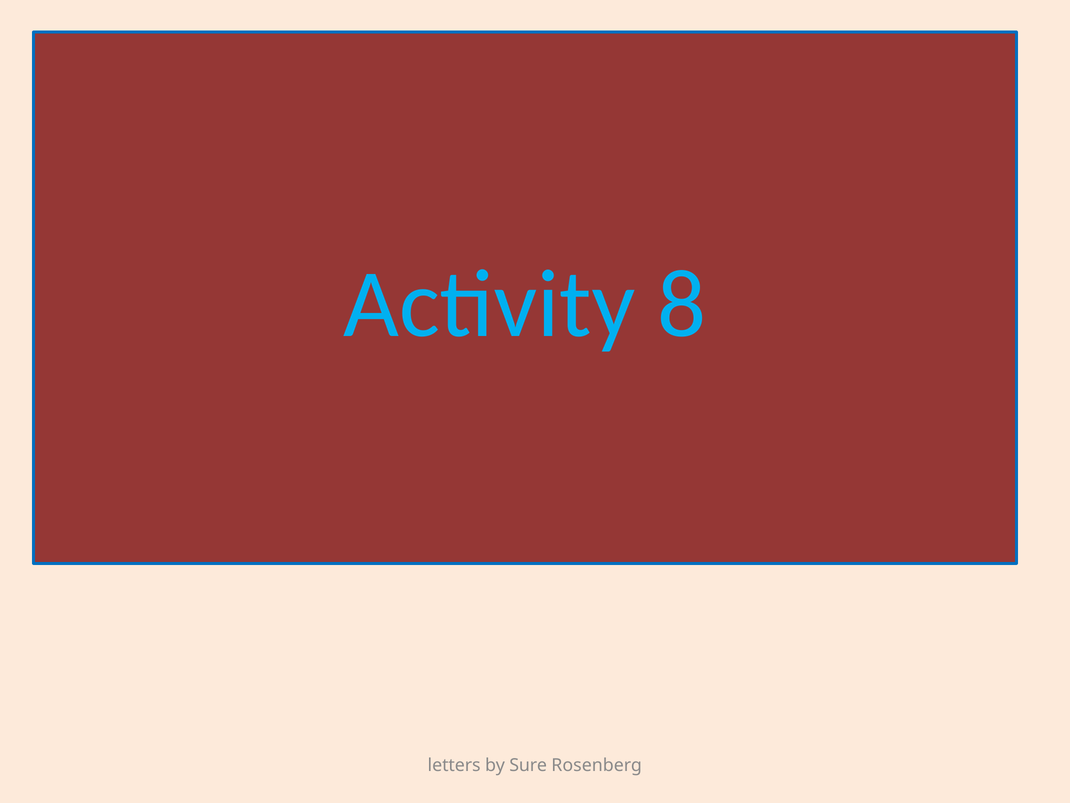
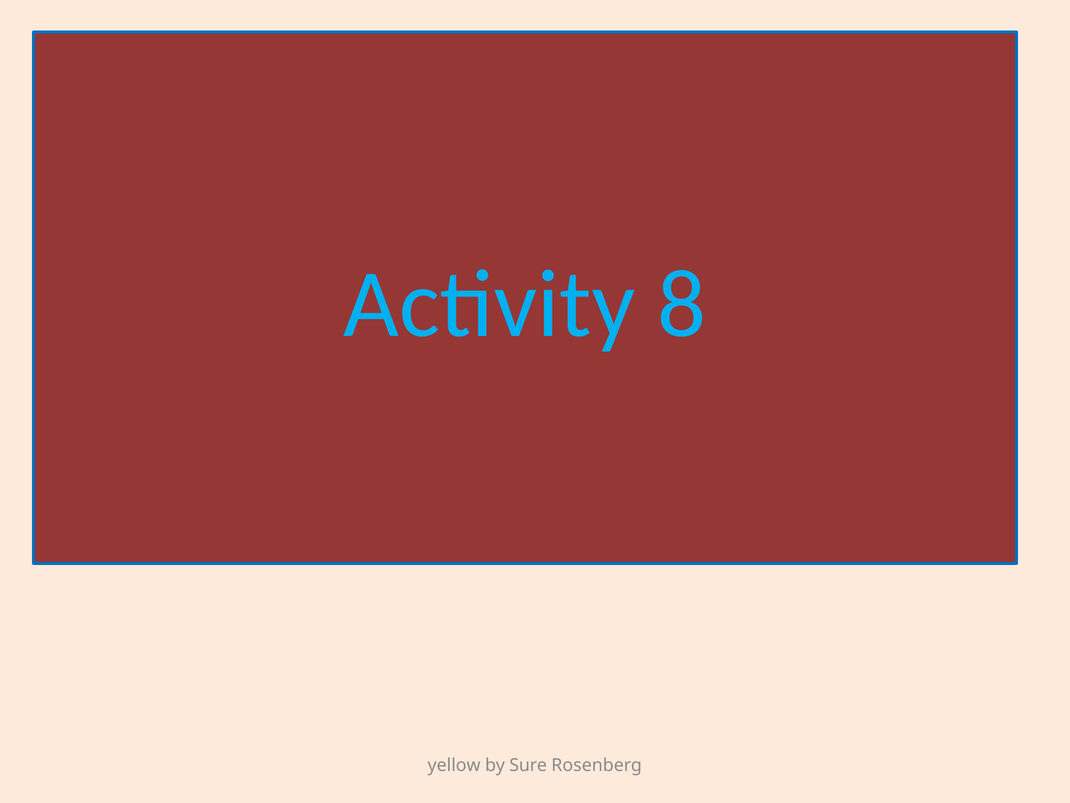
letters: letters -> yellow (454, 765)
